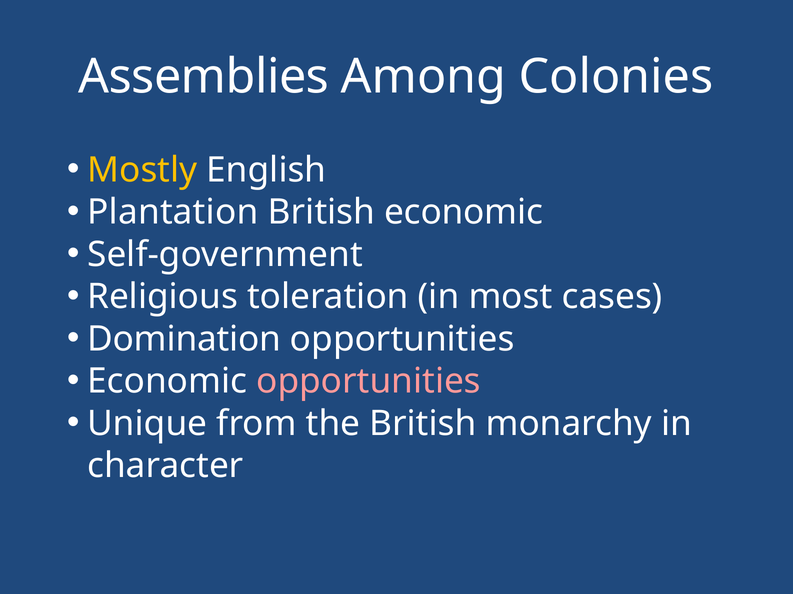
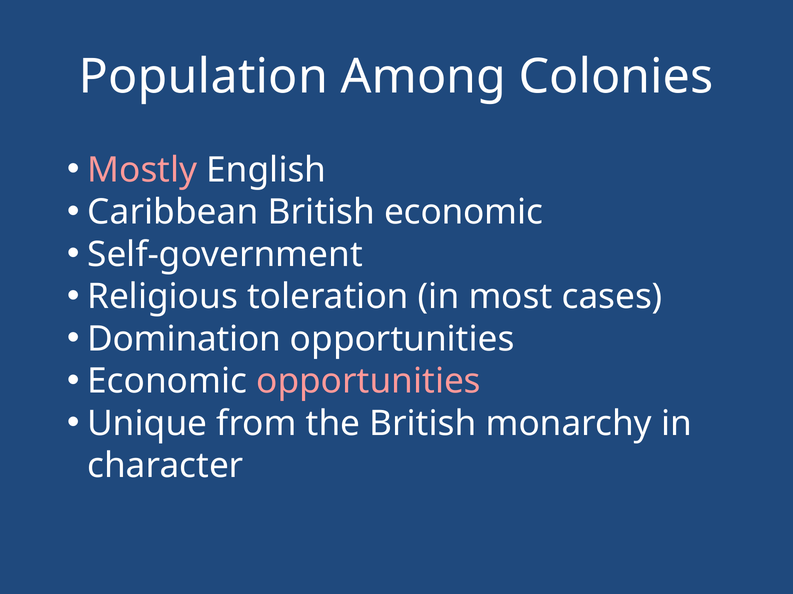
Assemblies: Assemblies -> Population (203, 77)
Mostly colour: yellow -> pink (142, 170)
Plantation: Plantation -> Caribbean (173, 213)
